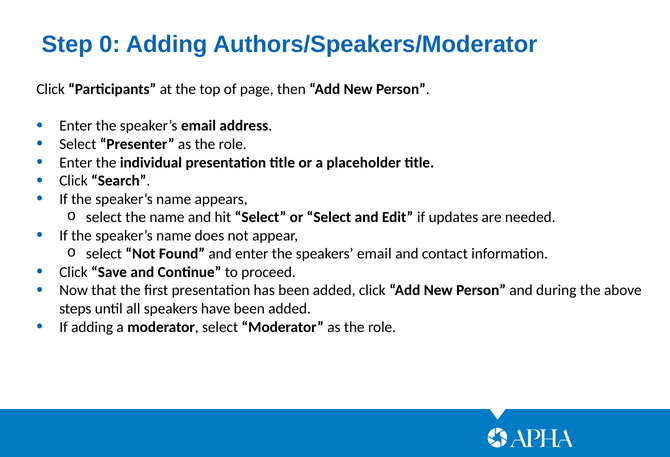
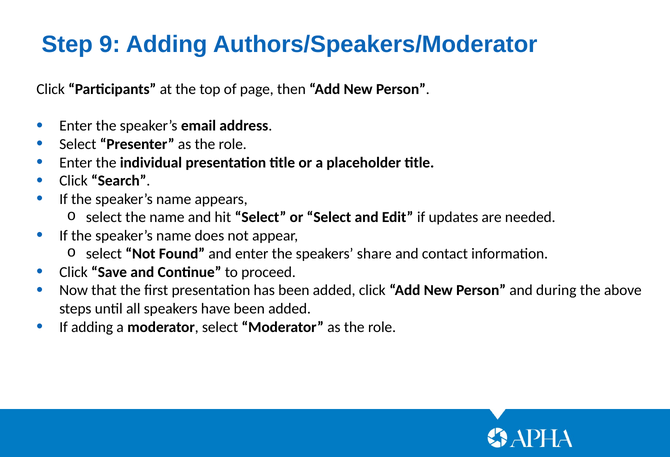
0: 0 -> 9 (110, 44)
speakers email: email -> share (374, 254)
